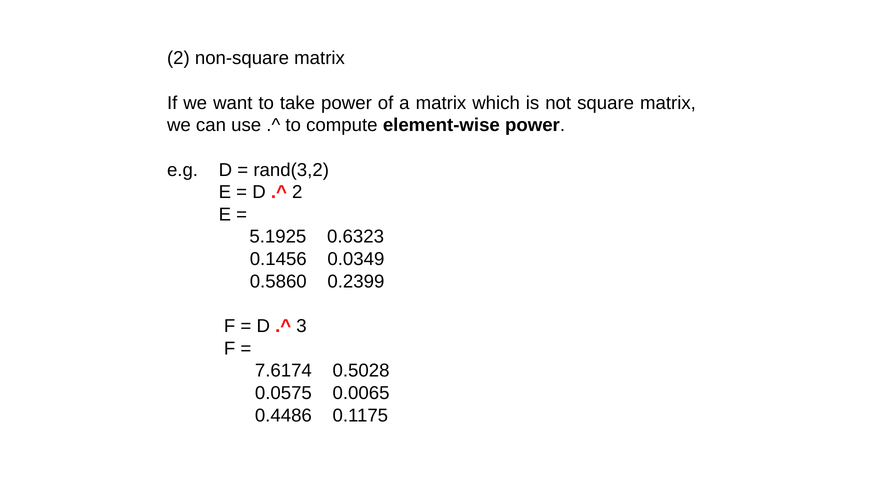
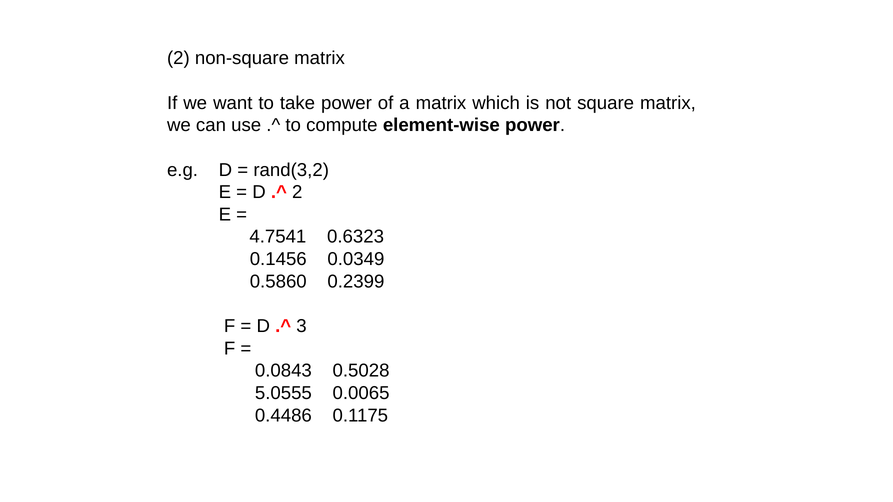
5.1925: 5.1925 -> 4.7541 (278, 237)
7.6174: 7.6174 -> 0.0843 (283, 371)
0.0575: 0.0575 -> 5.0555 (283, 393)
